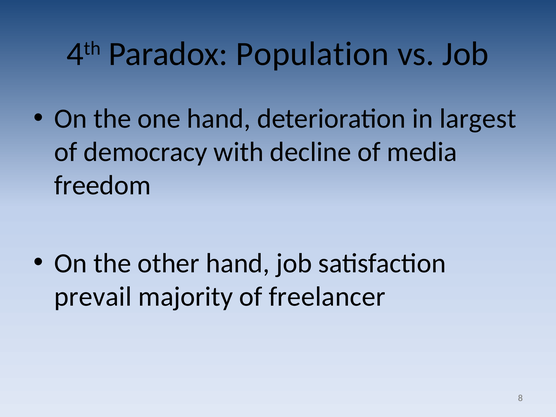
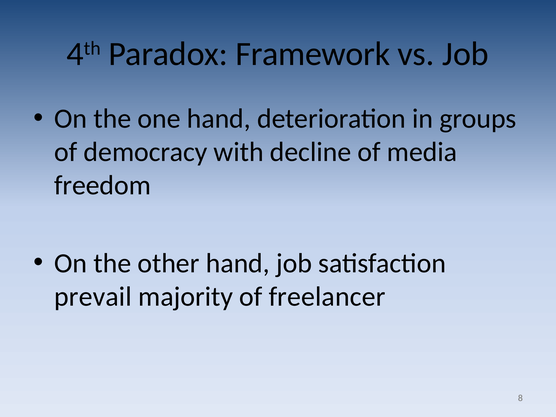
Population: Population -> Framework (313, 54)
largest: largest -> groups (478, 119)
